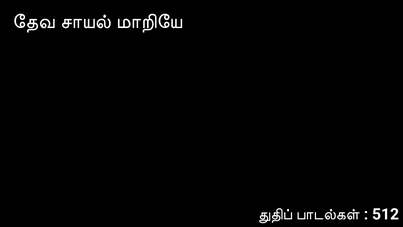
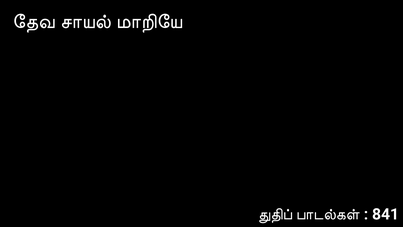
512: 512 -> 841 (386, 214)
